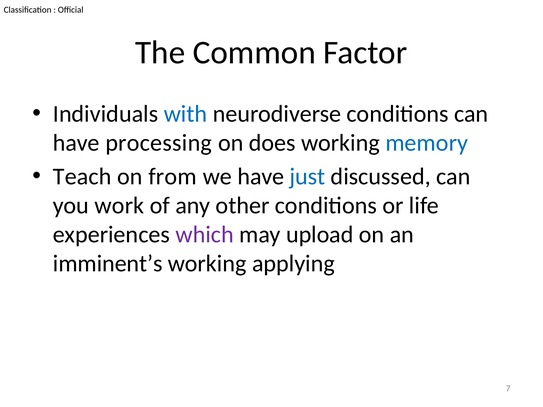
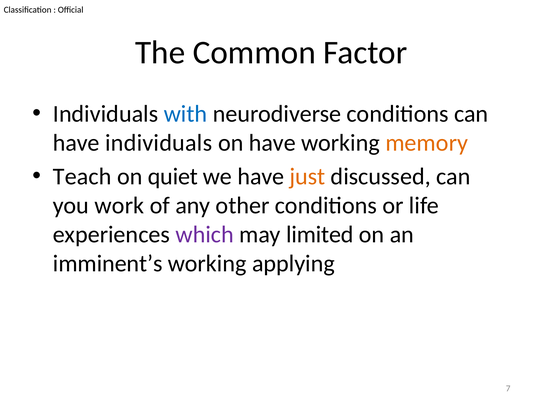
have processing: processing -> individuals (159, 143)
on does: does -> have (272, 143)
memory colour: blue -> orange (427, 143)
from: from -> quiet (173, 177)
just colour: blue -> orange (307, 177)
upload: upload -> limited (320, 235)
